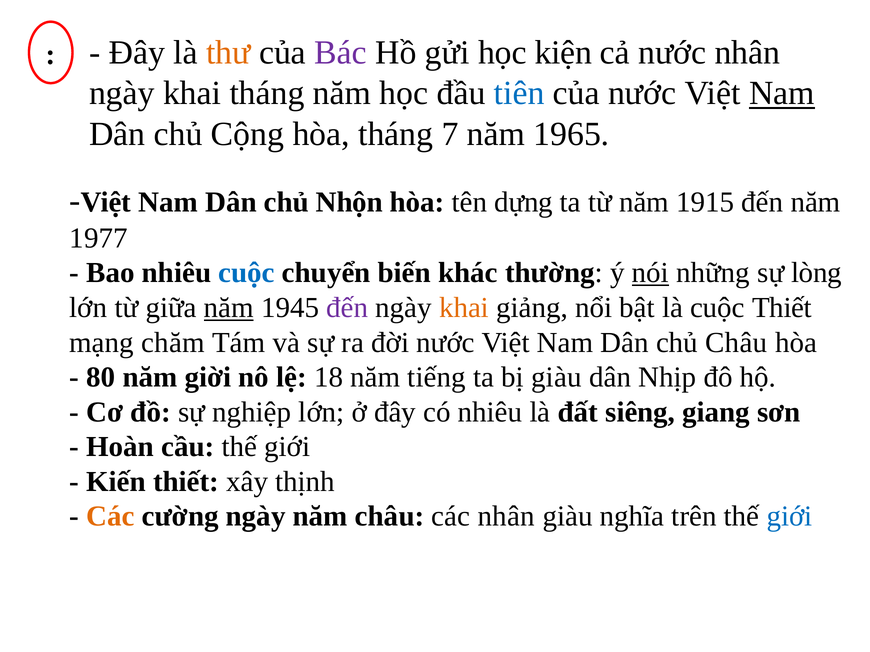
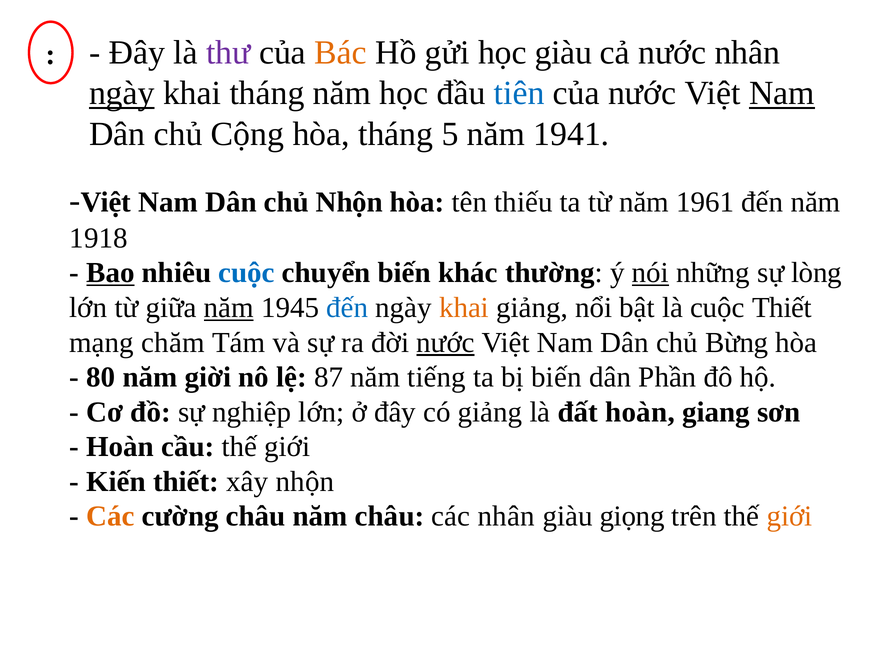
thư colour: orange -> purple (228, 53)
Bác colour: purple -> orange (341, 53)
học kiện: kiện -> giàu (563, 53)
ngày underline: none -> present (122, 93)
7: 7 -> 5 (450, 134)
1965: 1965 -> 1941 (571, 134)
dựng: dựng -> thiếu (523, 203)
1915: 1915 -> 1961 (705, 203)
1977: 1977 -> 1918 (99, 238)
Bao underline: none -> present (110, 273)
đến colour: purple -> blue (347, 308)
nước underline: none -> present (446, 343)
chủ Châu: Châu -> Bừng (737, 343)
18: 18 -> 87 (329, 378)
bị giàu: giàu -> biến (556, 378)
Nhịp: Nhịp -> Phần (667, 378)
có nhiêu: nhiêu -> giảng (490, 412)
đất siêng: siêng -> hoàn (640, 412)
xây thịnh: thịnh -> nhộn (305, 482)
cường ngày: ngày -> châu (256, 517)
nghĩa: nghĩa -> giọng (632, 517)
giới colour: blue -> orange (789, 517)
